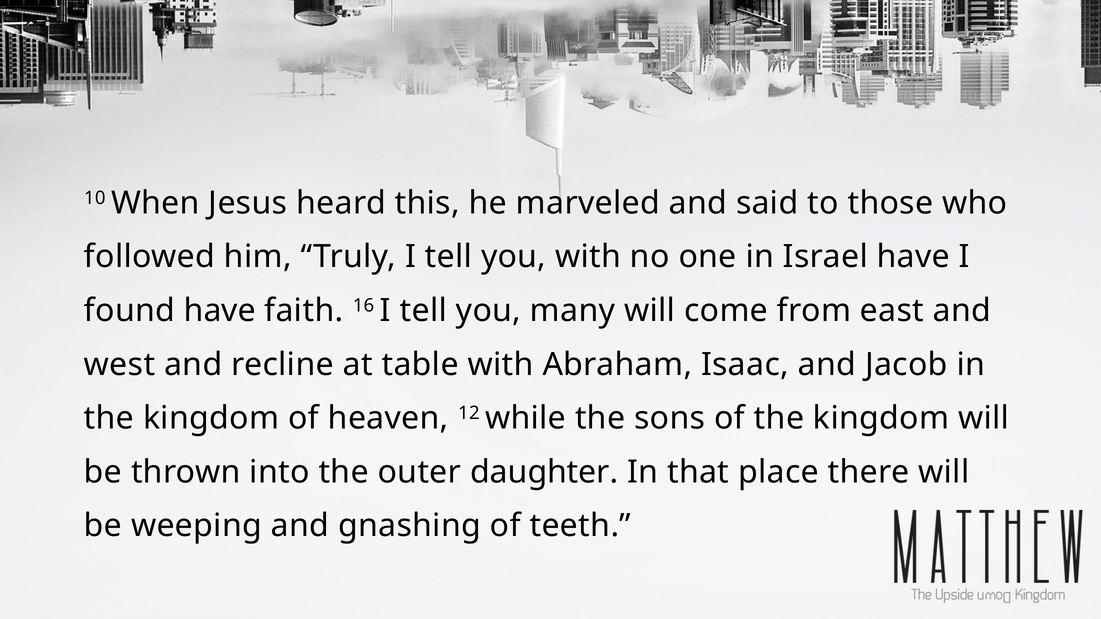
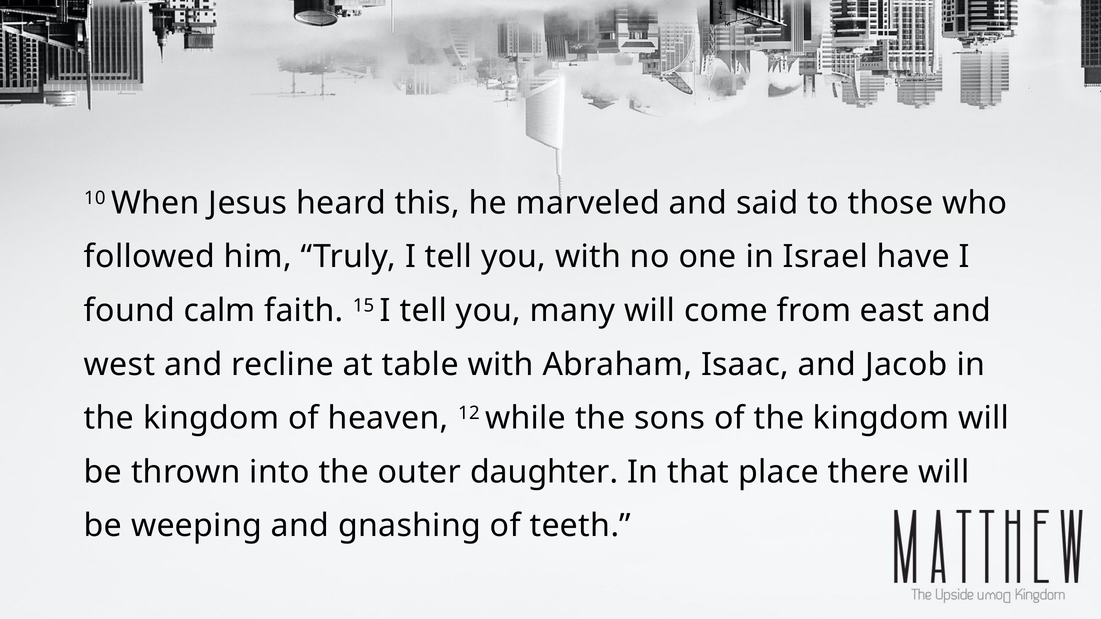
found have: have -> calm (220, 311)
16: 16 -> 15 (364, 306)
